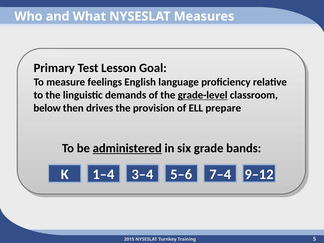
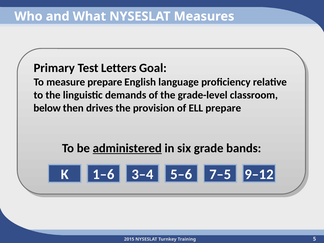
Lesson: Lesson -> Letters (119, 68)
measure feelings: feelings -> prepare (105, 82)
grade-level underline: present -> none (203, 95)
1–4: 1–4 -> 1–6 (104, 174)
7–4: 7–4 -> 7–5 (220, 174)
